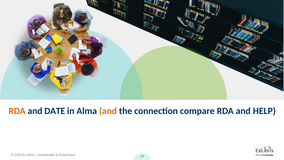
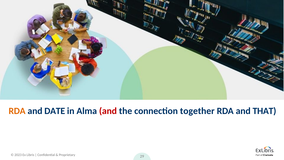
and colour: orange -> red (108, 111)
compare: compare -> together (197, 111)
HELP: HELP -> THAT (264, 111)
